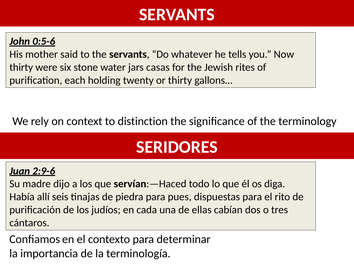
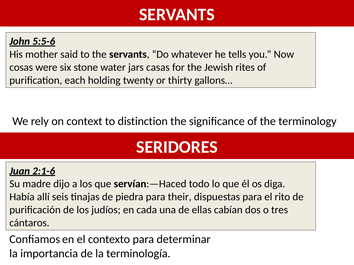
0:5-6: 0:5-6 -> 5:5-6 (44, 41)
thirty: thirty -> cosas (21, 67)
2:9-6: 2:9-6 -> 2:1-6 (44, 171)
pues: pues -> their (180, 197)
